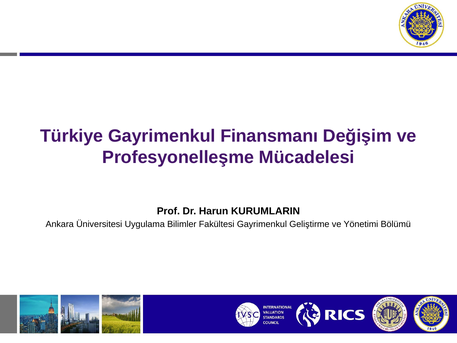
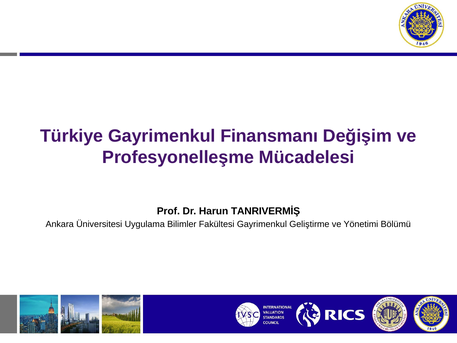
KURUMLARIN: KURUMLARIN -> TANRIVERMİŞ (266, 211)
